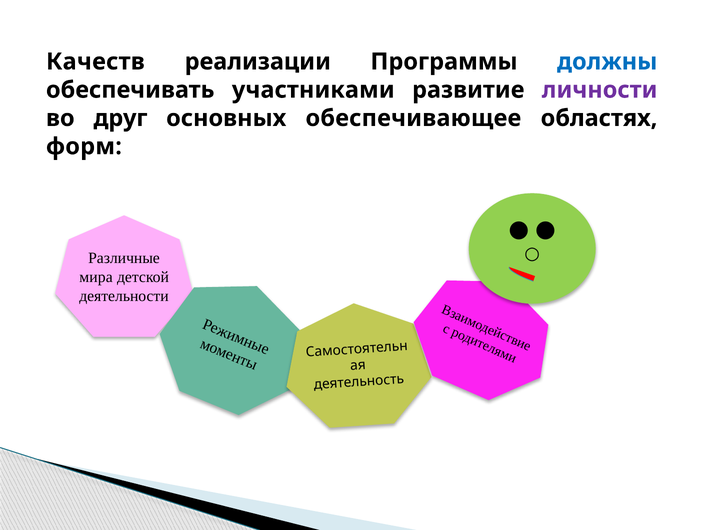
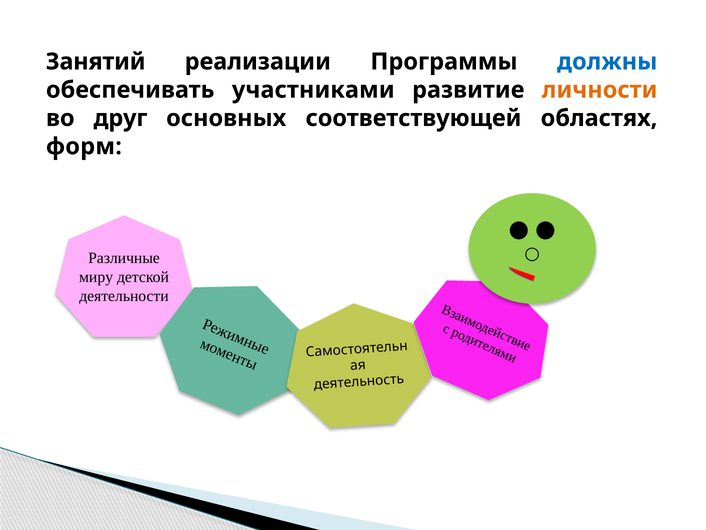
Качеств: Качеств -> Занятий (96, 62)
личности colour: purple -> orange (600, 90)
обеспечивающее: обеспечивающее -> соответствующей (414, 118)
мира: мира -> миру (96, 277)
